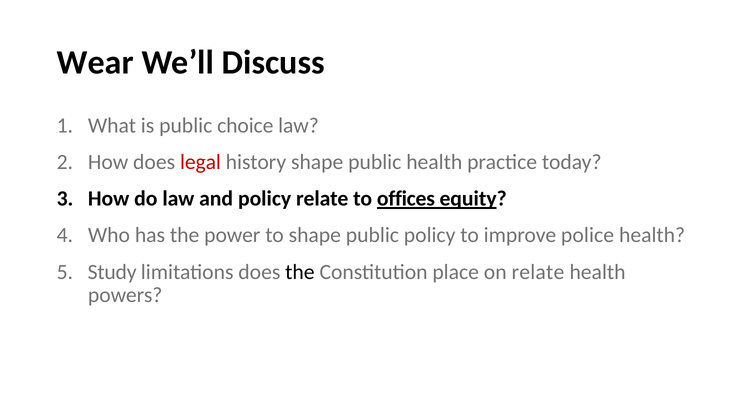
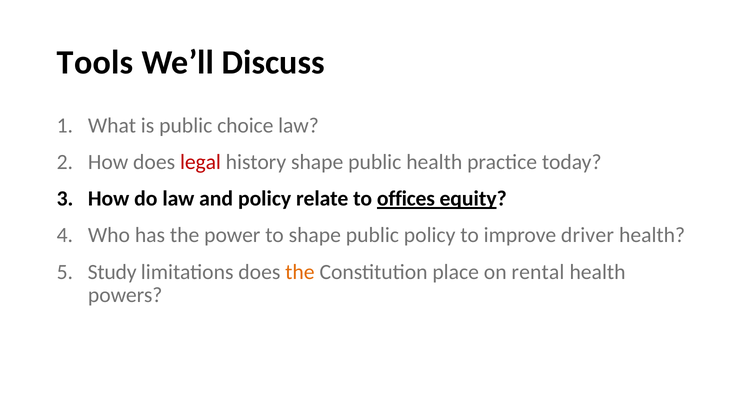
Wear: Wear -> Tools (95, 62)
police: police -> driver (587, 235)
the colour: black -> orange (300, 272)
on relate: relate -> rental (538, 272)
